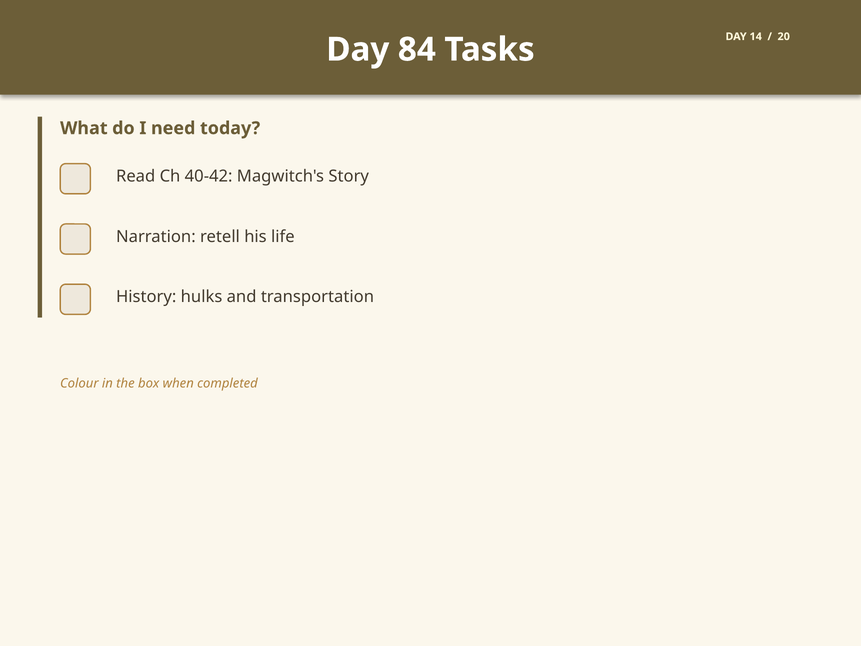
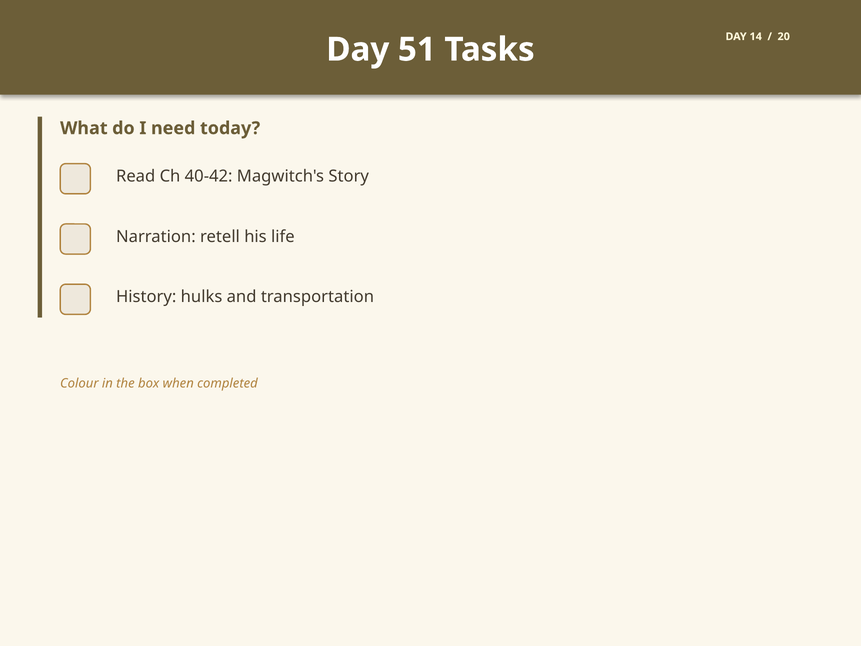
84: 84 -> 51 (417, 50)
